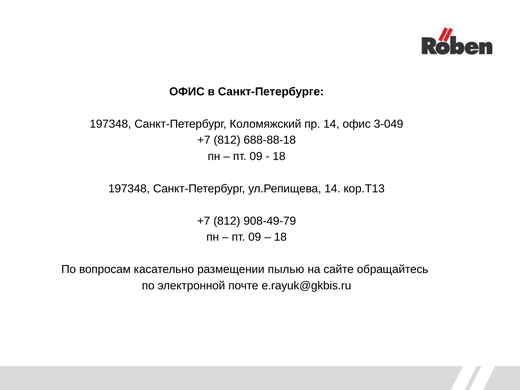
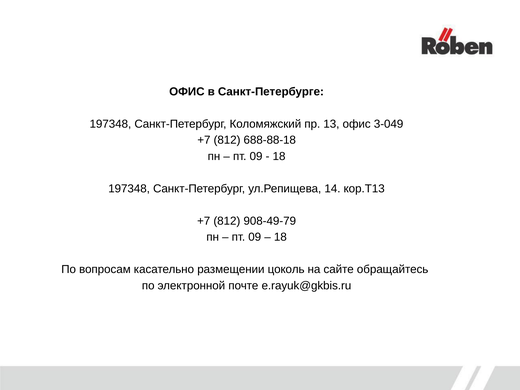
пр 14: 14 -> 13 (331, 124)
пылью: пылью -> цоколь (286, 270)
